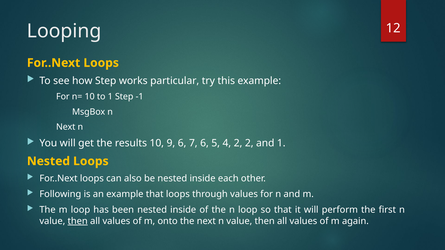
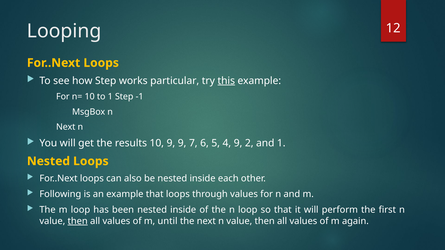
this underline: none -> present (226, 81)
9 6: 6 -> 9 (182, 143)
4 2: 2 -> 9 (238, 143)
onto: onto -> until (168, 221)
